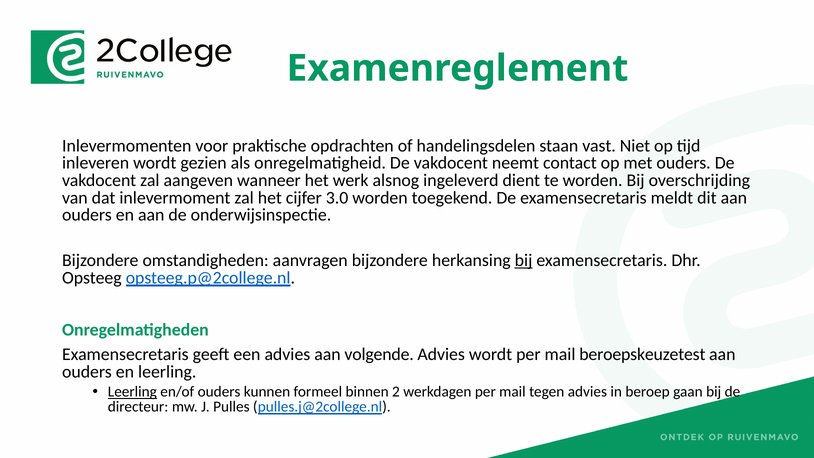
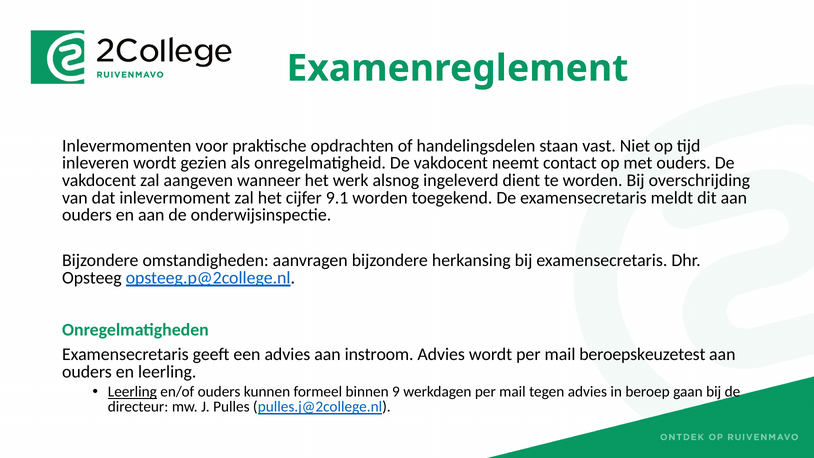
3.0: 3.0 -> 9.1 (337, 198)
bij underline: present -> none (524, 260)
volgende: volgende -> instroom (379, 355)
2: 2 -> 9 (396, 392)
